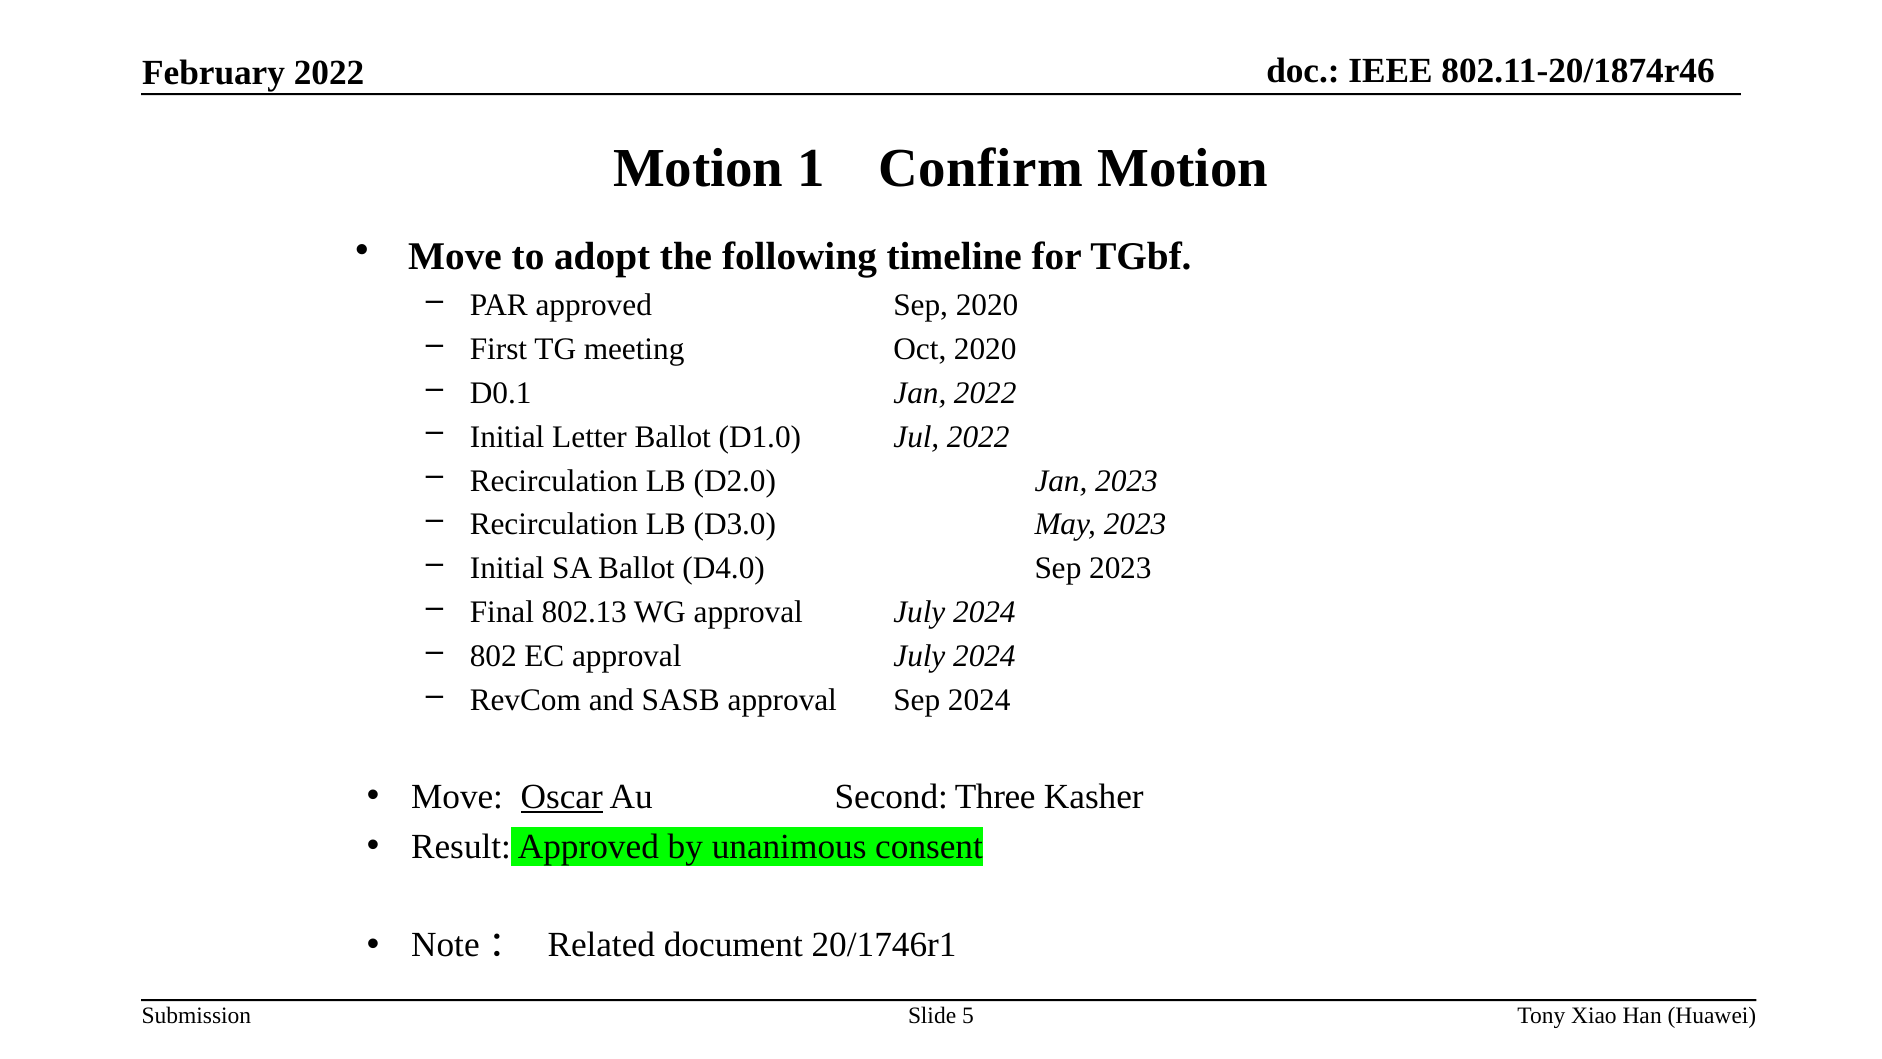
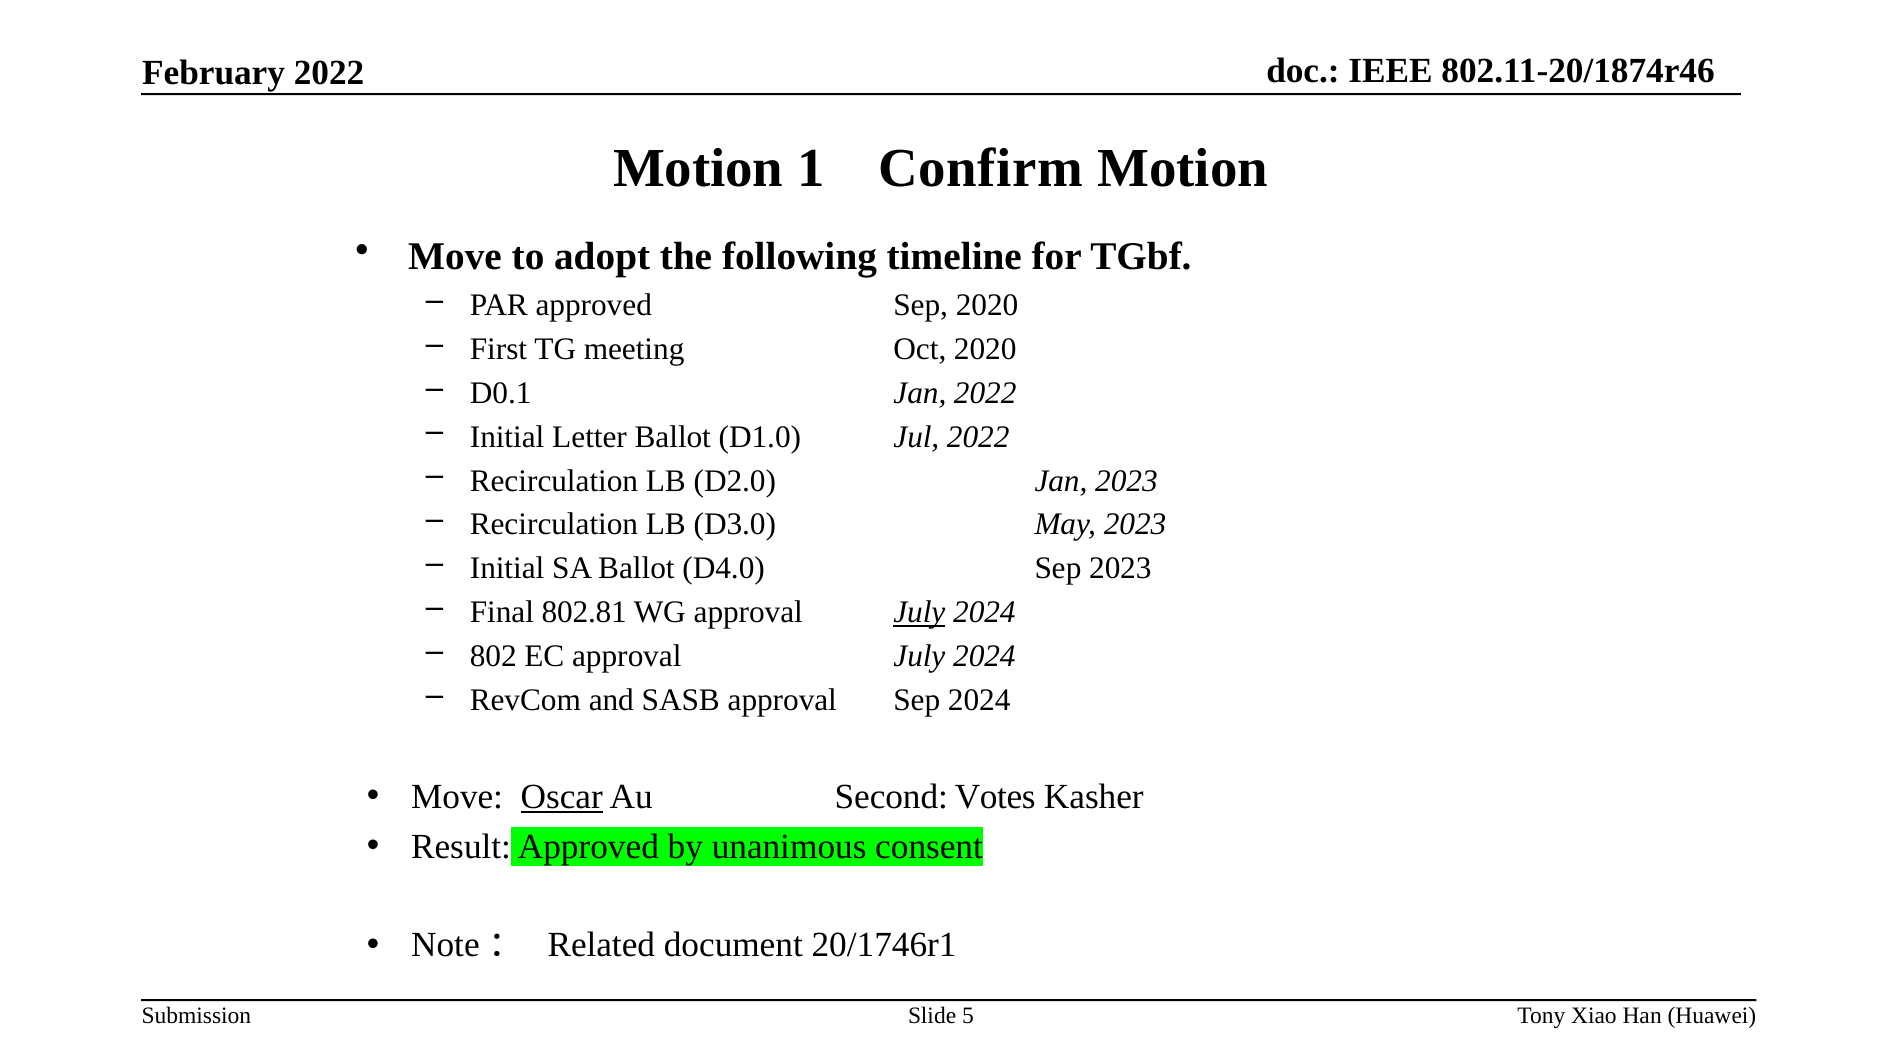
802.13: 802.13 -> 802.81 (584, 612)
July underline: none -> present (919, 612)
Three: Three -> Votes (995, 797)
